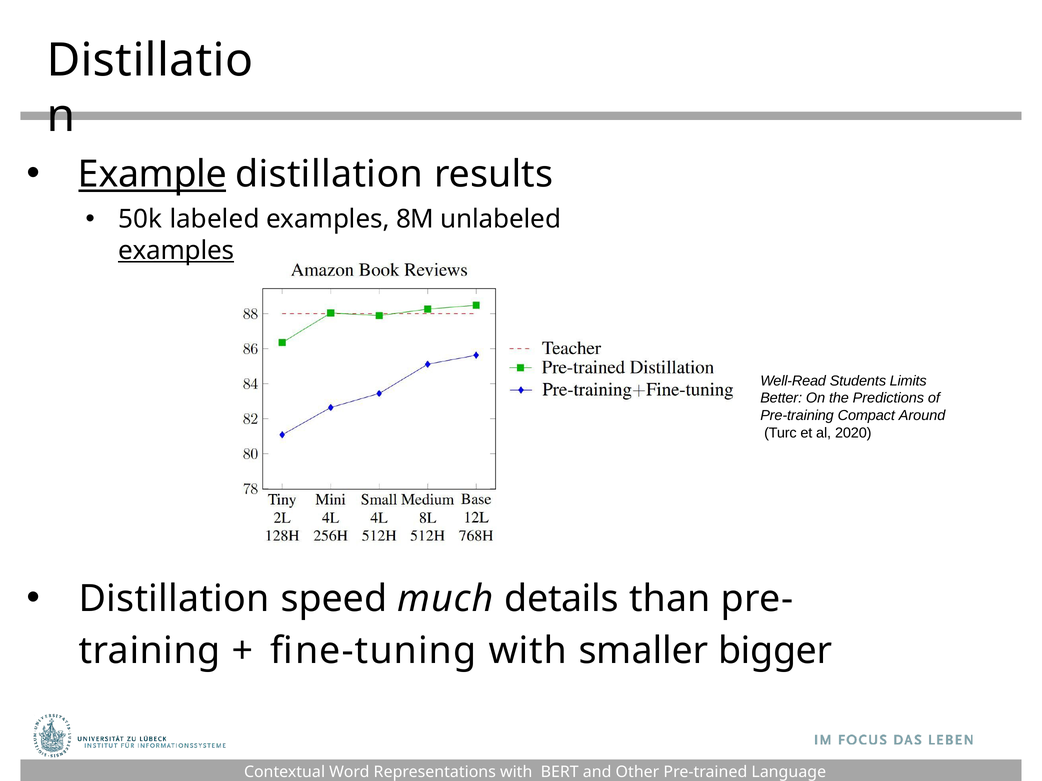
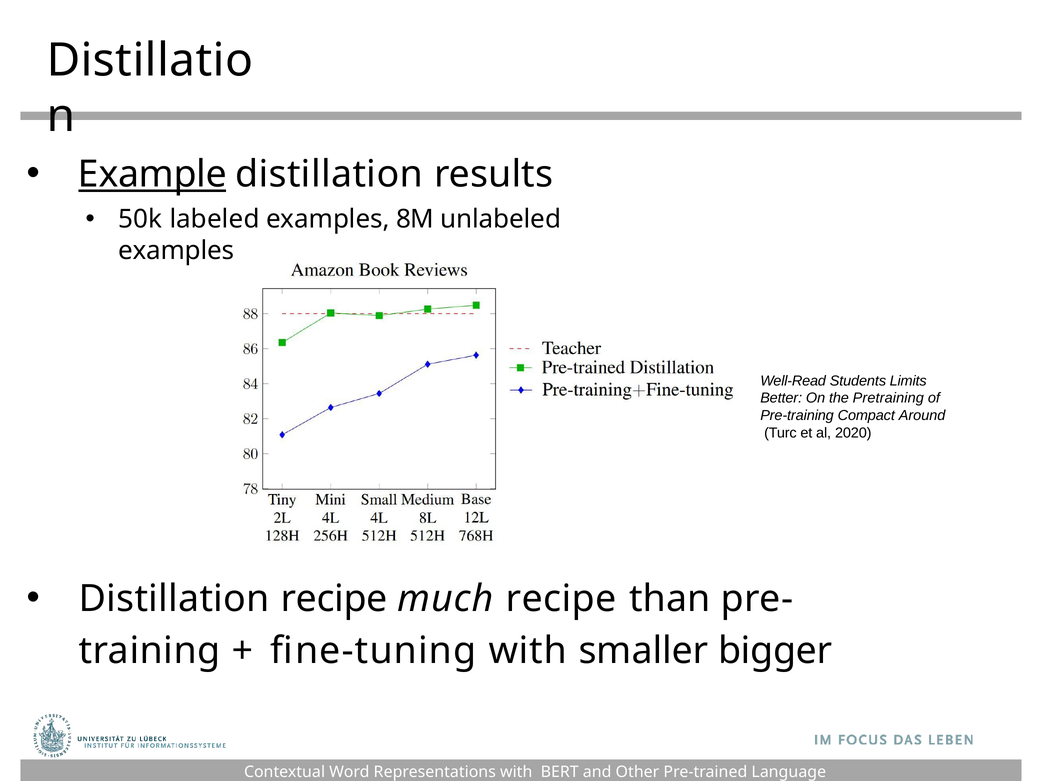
examples underline: present -> none (176, 251)
Predictions: Predictions -> Pretraining (888, 398)
Distillation speed: speed -> recipe (334, 599)
much details: details -> recipe (561, 599)
